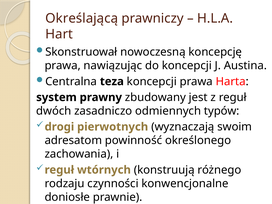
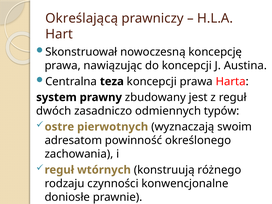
drogi: drogi -> ostre (59, 127)
